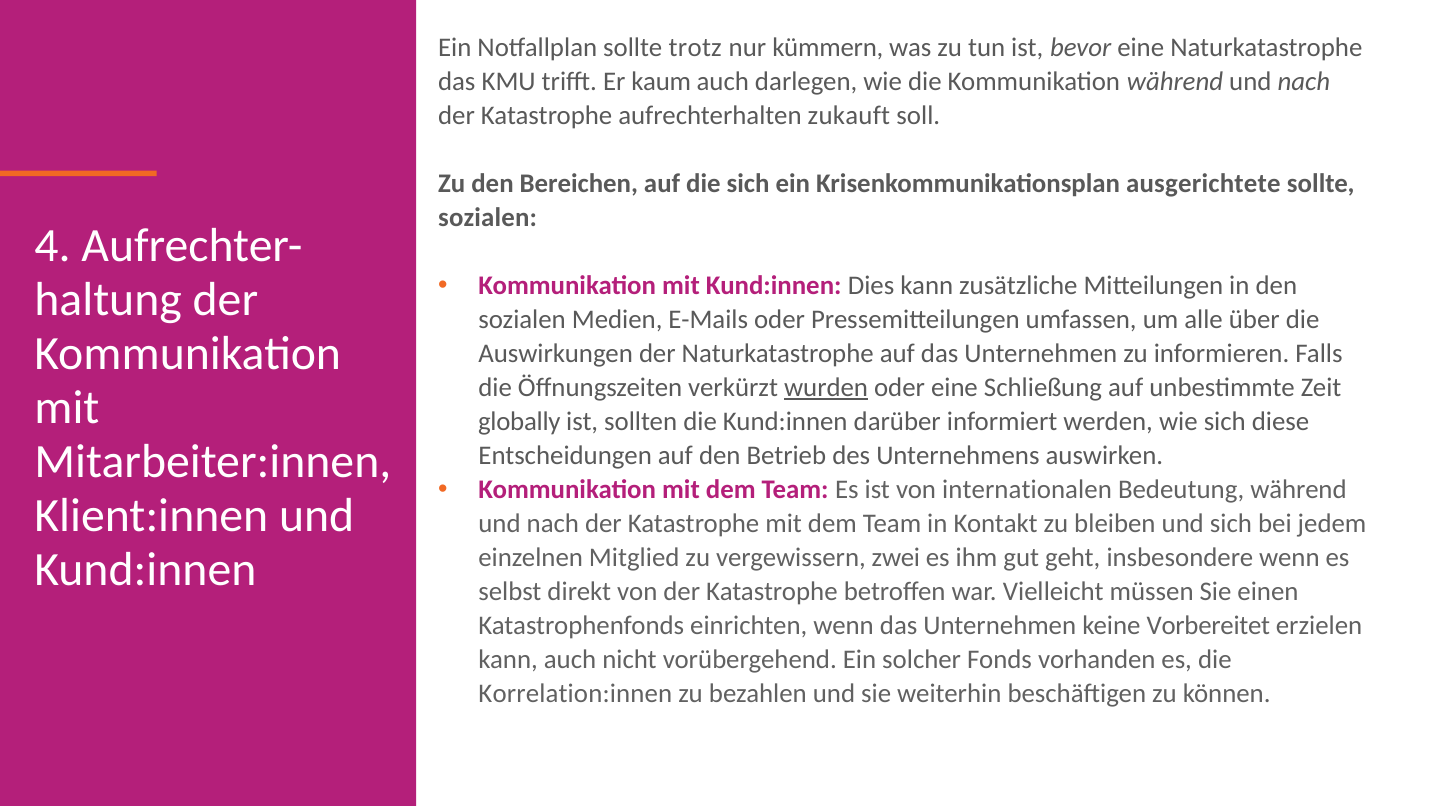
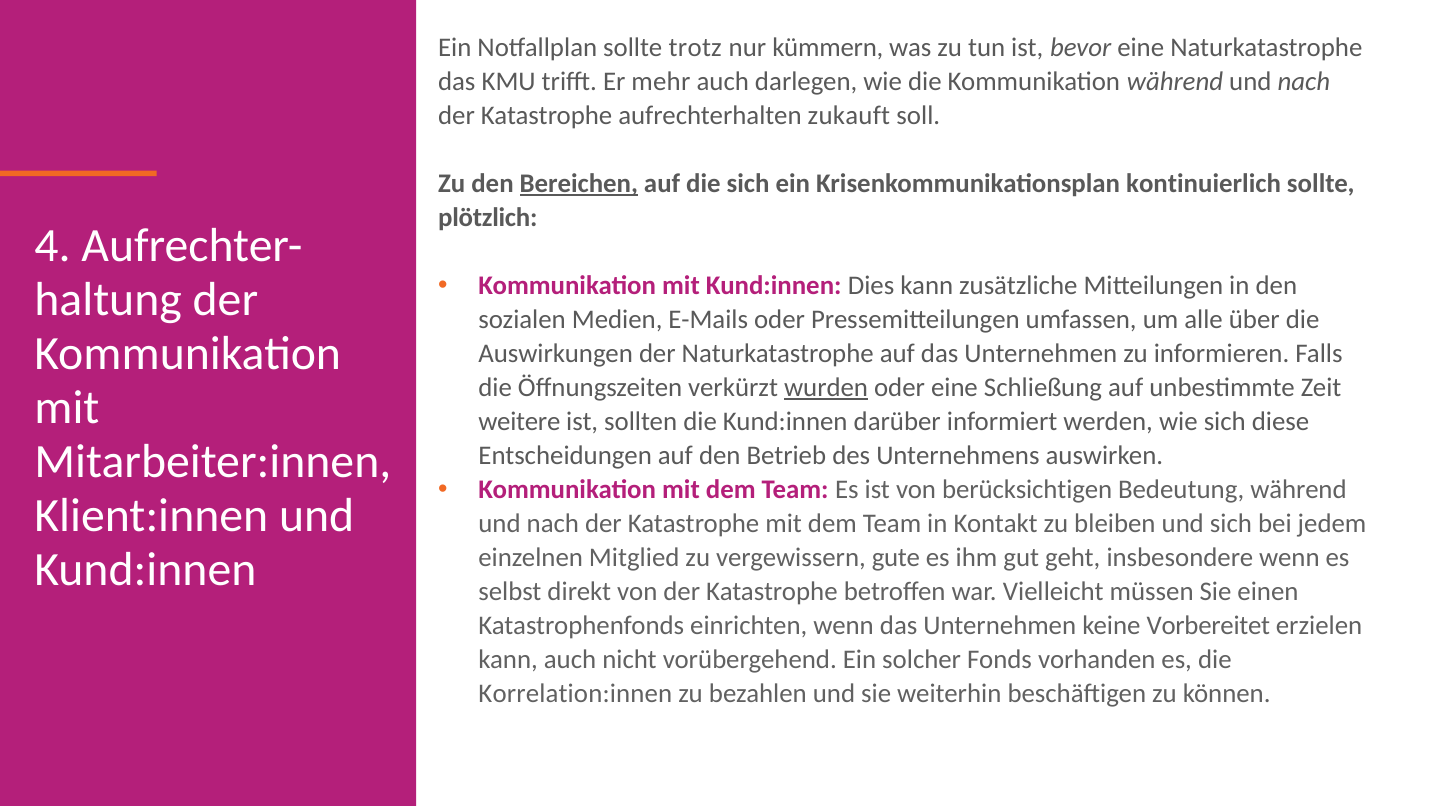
kaum: kaum -> mehr (661, 82)
Bereichen underline: none -> present (579, 184)
ausgerichtete: ausgerichtete -> kontinuierlich (1204, 184)
sozialen: sozialen -> plötzlich (488, 218)
globally: globally -> weitere (519, 421)
internationalen: internationalen -> berücksichtigen (1027, 489)
zwei: zwei -> gute (896, 557)
